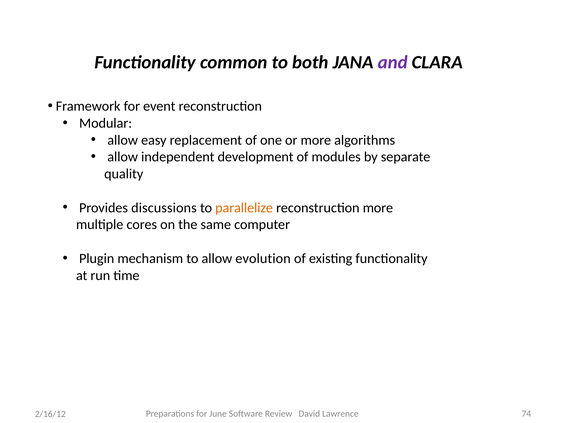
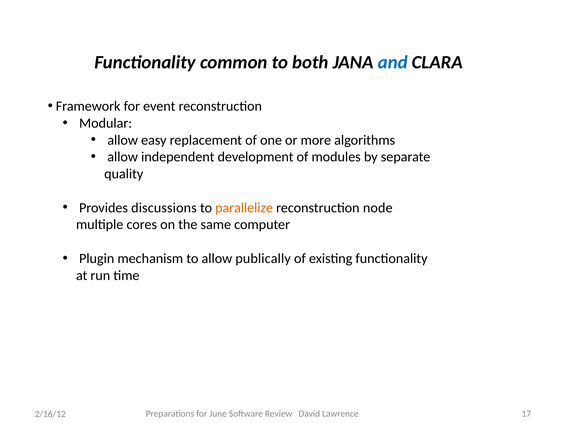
and colour: purple -> blue (393, 62)
reconstruction more: more -> node (378, 208)
evolution: evolution -> publically (263, 258)
74: 74 -> 17 (526, 414)
